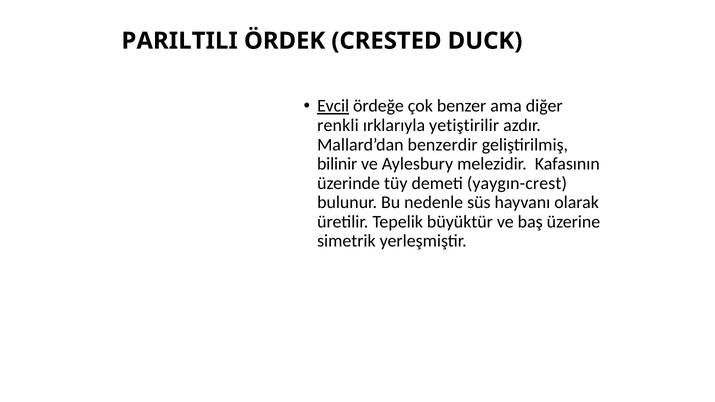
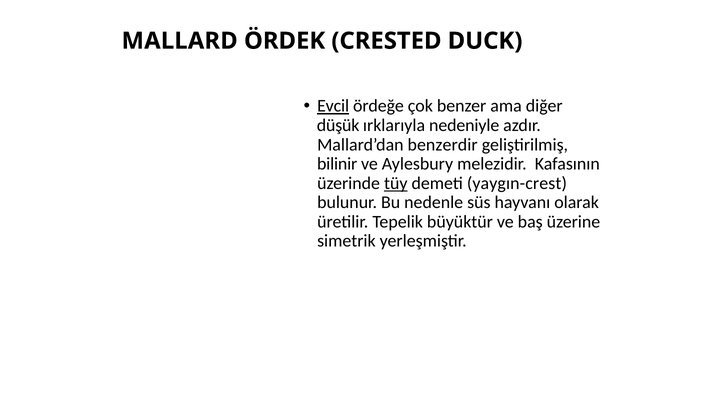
PARILTILI: PARILTILI -> MALLARD (180, 41)
renkli: renkli -> düşük (338, 125)
yetiştirilir: yetiştirilir -> nedeniyle (464, 125)
tüy underline: none -> present (396, 183)
